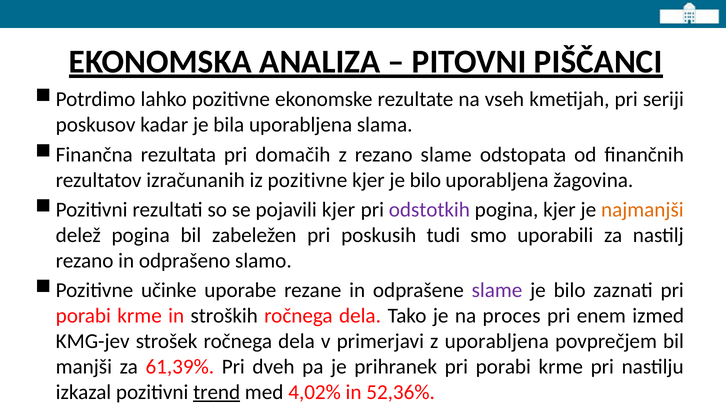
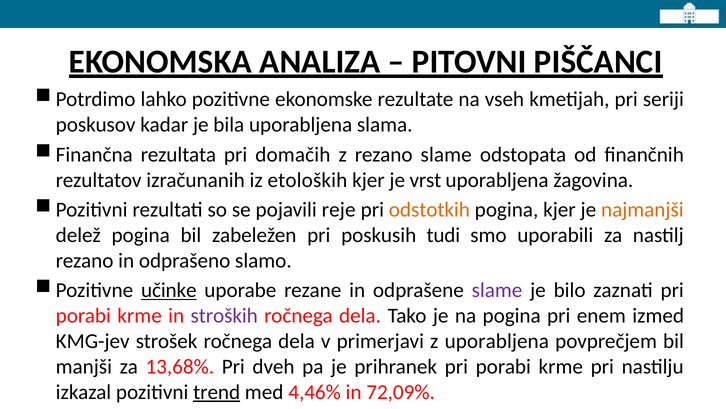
iz pozitivne: pozitivne -> etoloških (307, 180)
kjer je bilo: bilo -> vrst (425, 180)
pojavili kjer: kjer -> reje (339, 209)
odstotkih colour: purple -> orange (429, 209)
učinke underline: none -> present (169, 290)
stroških colour: black -> purple (224, 315)
na proces: proces -> pogina (512, 315)
61,39%: 61,39% -> 13,68% (180, 366)
4,02%: 4,02% -> 4,46% (315, 392)
52,36%: 52,36% -> 72,09% (401, 392)
